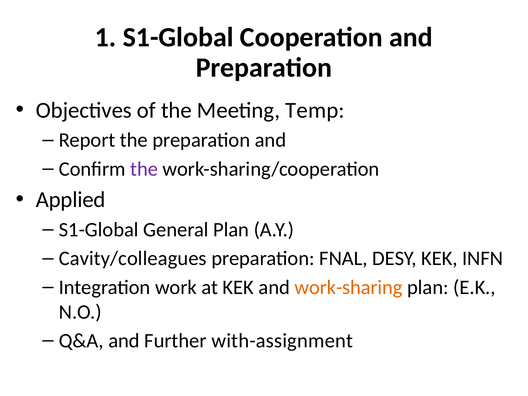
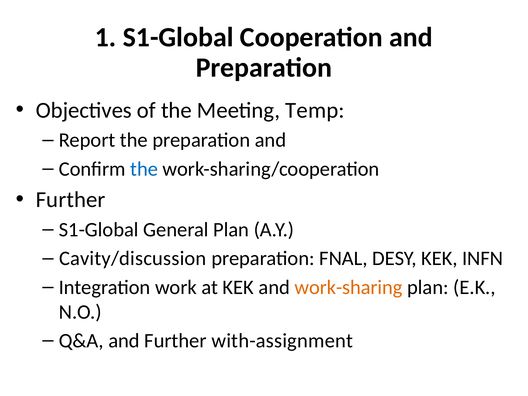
the colour: purple -> blue (144, 169)
Applied: Applied -> Further (71, 200)
Cavity/colleagues: Cavity/colleagues -> Cavity/discussion (133, 259)
